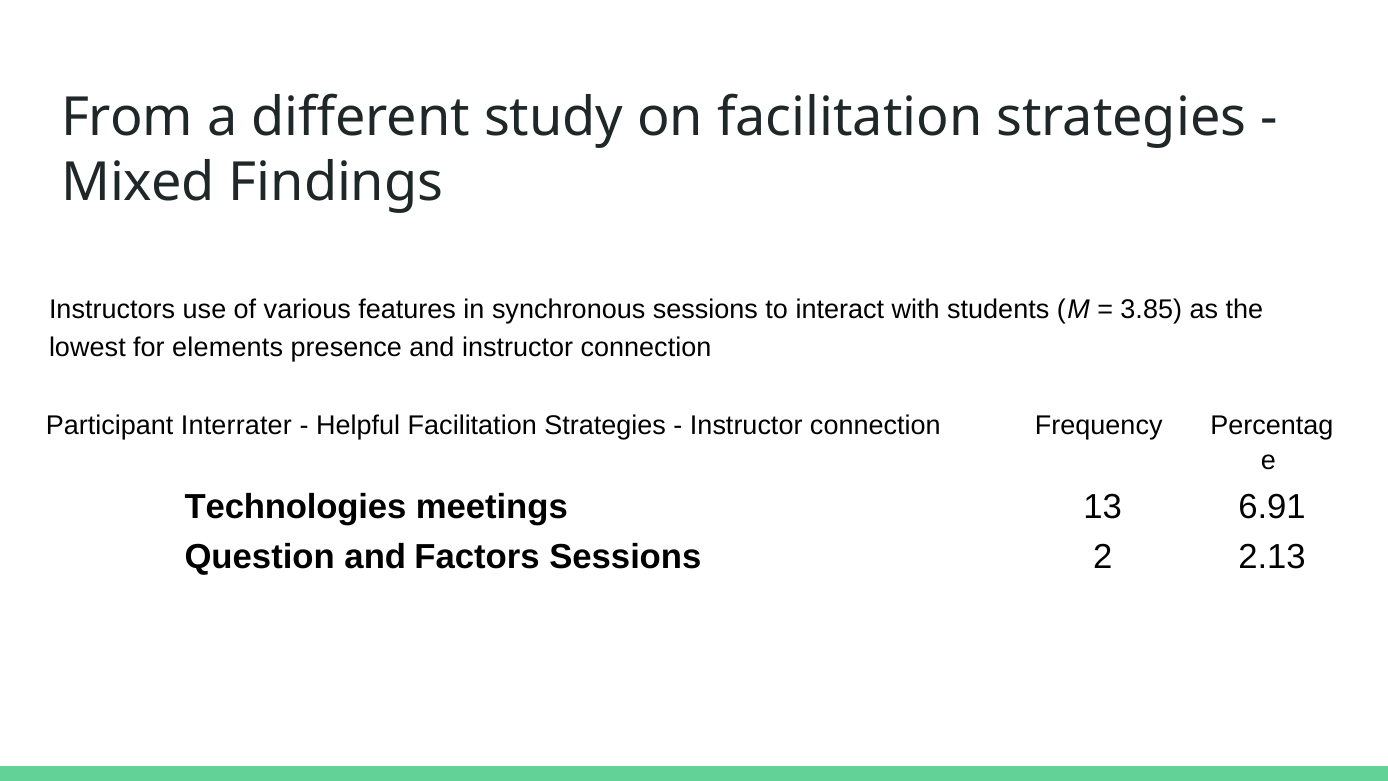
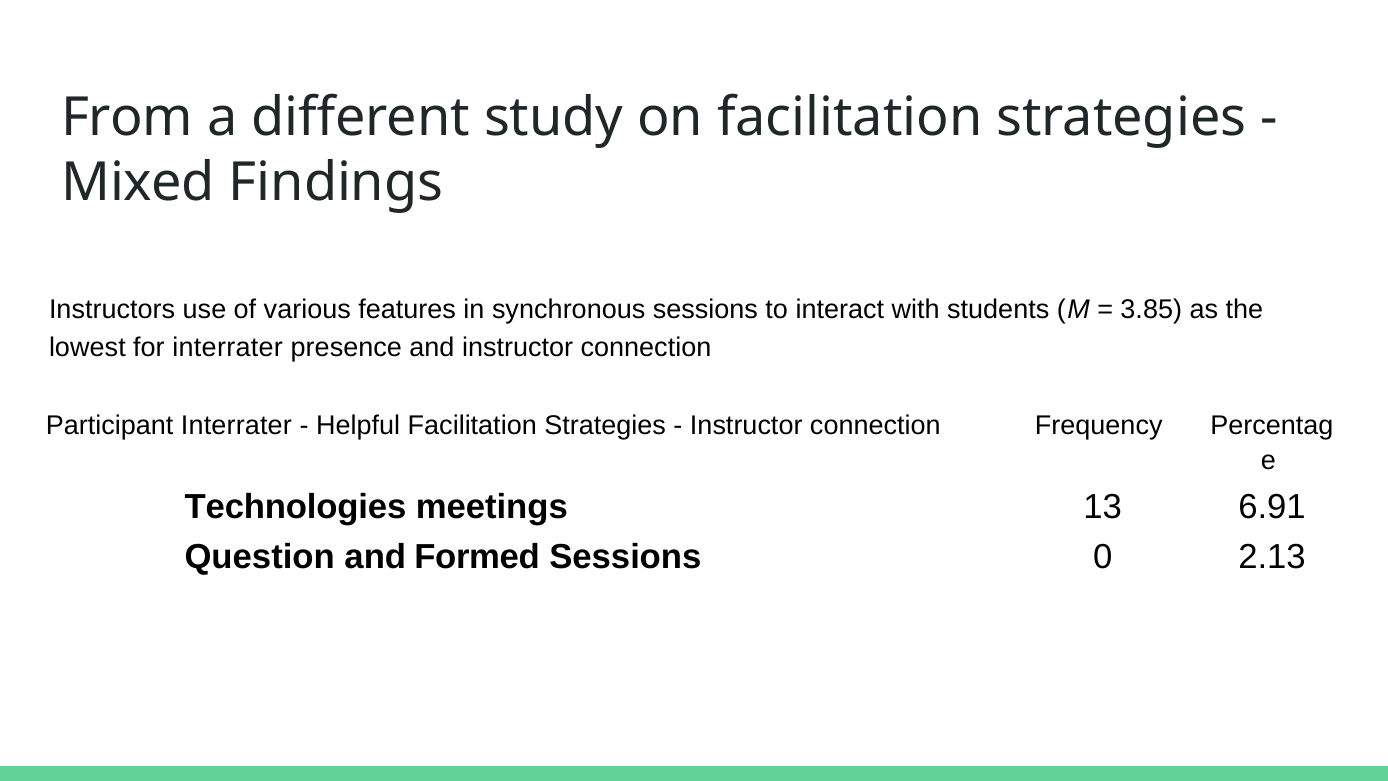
for elements: elements -> interrater (228, 347)
Factors: Factors -> Formed (477, 557)
2: 2 -> 0 (1103, 557)
